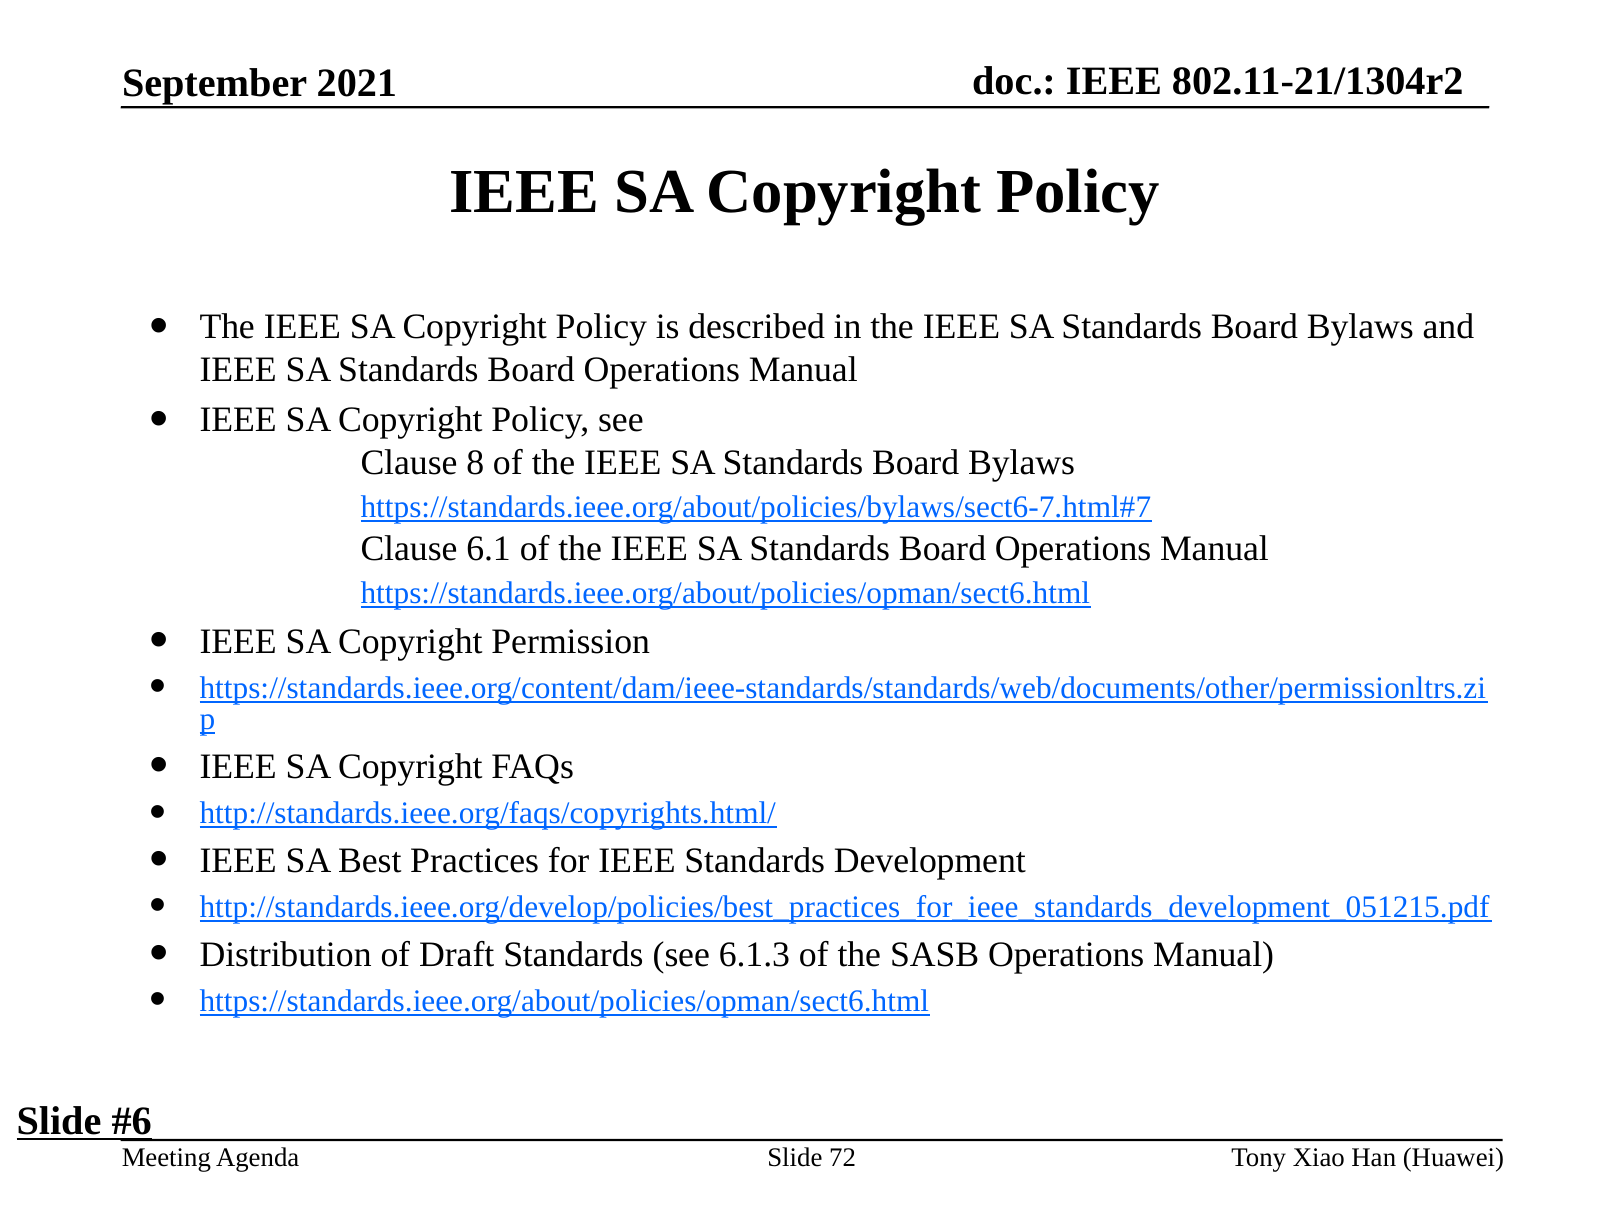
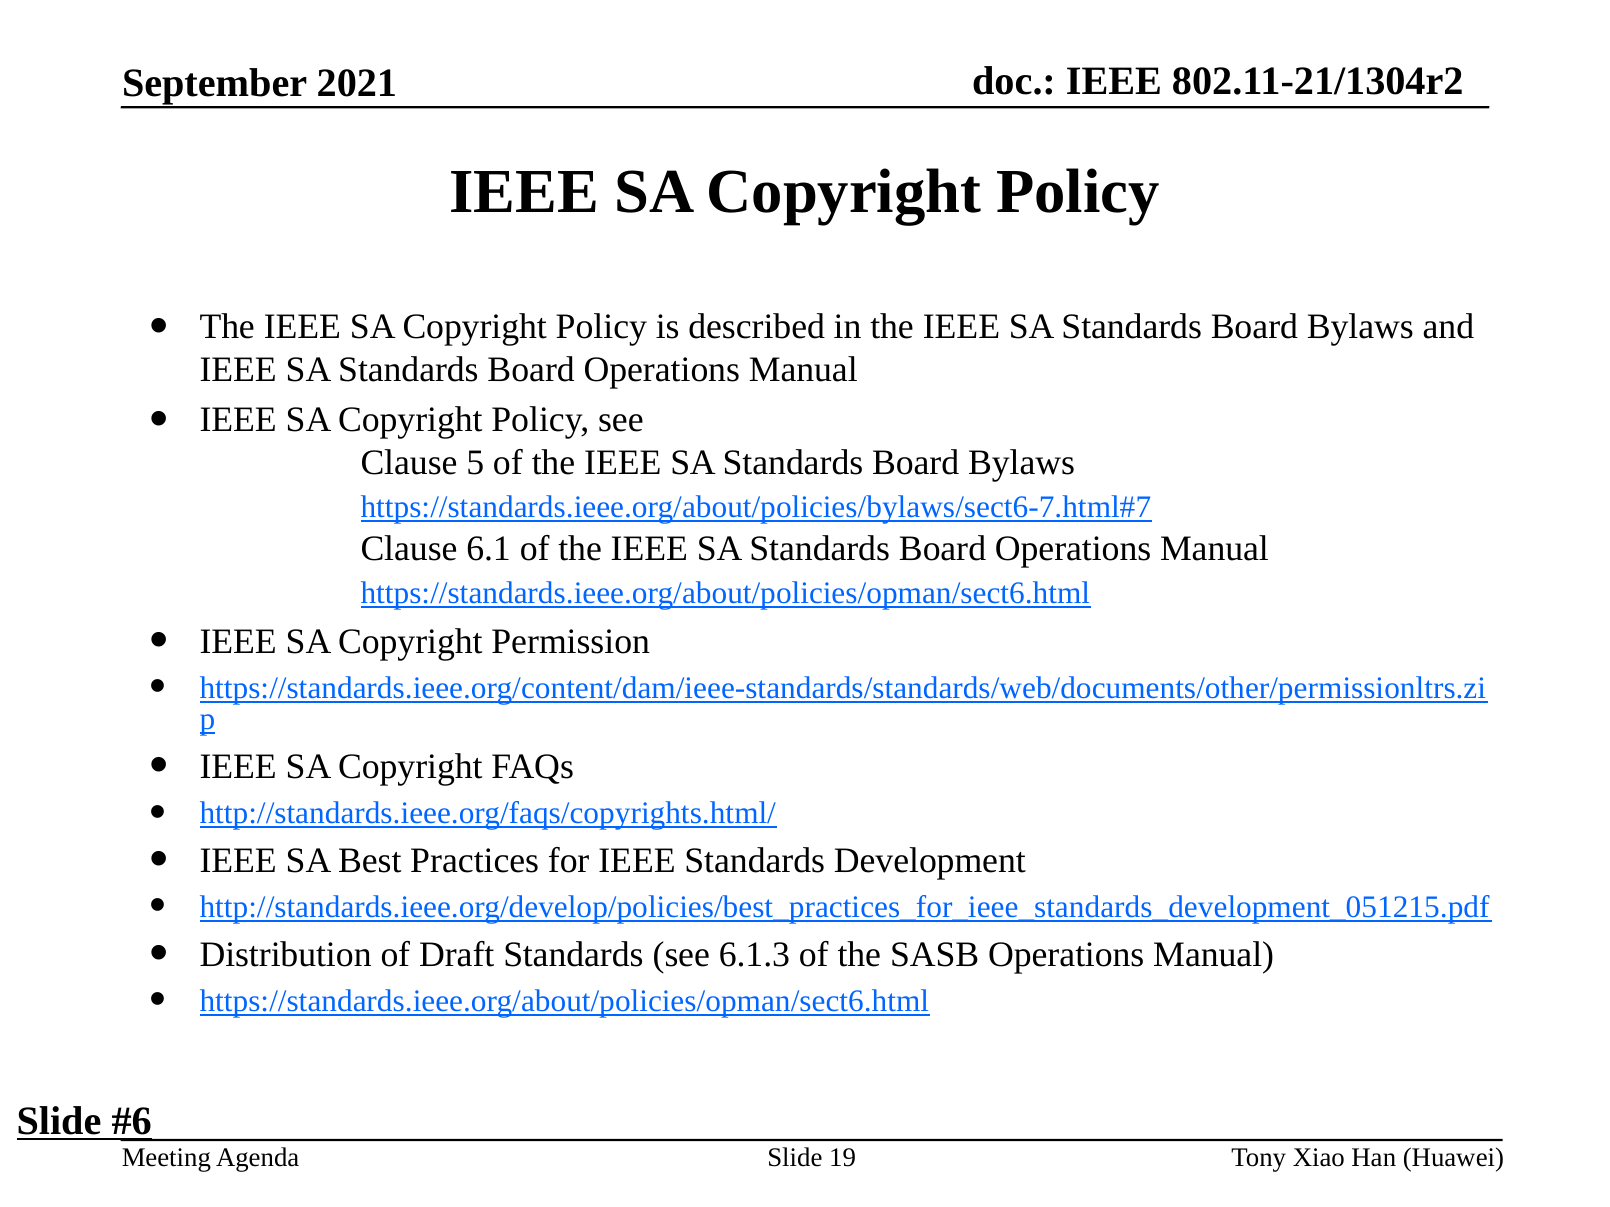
8: 8 -> 5 (475, 463)
72: 72 -> 19 (843, 1158)
